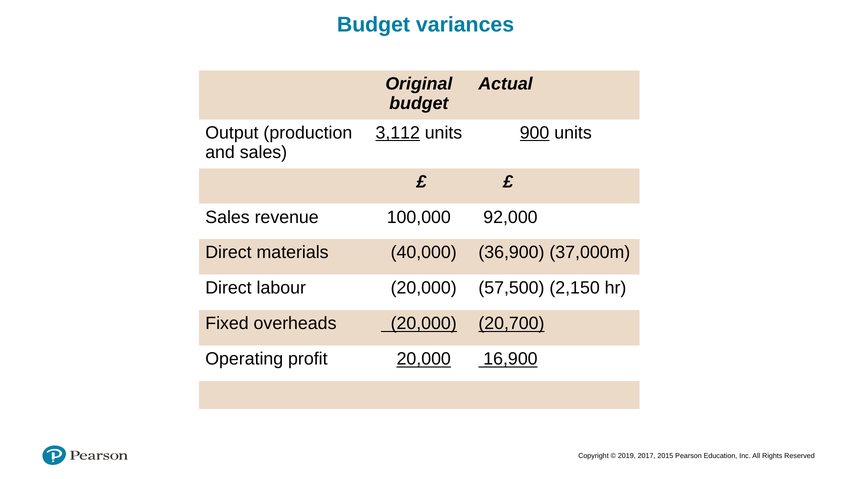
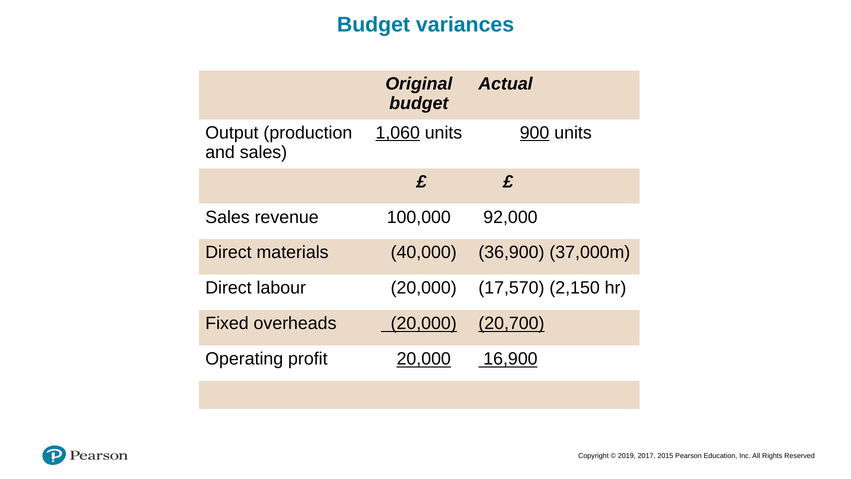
3,112: 3,112 -> 1,060 (398, 133)
57,500: 57,500 -> 17,570 (511, 288)
